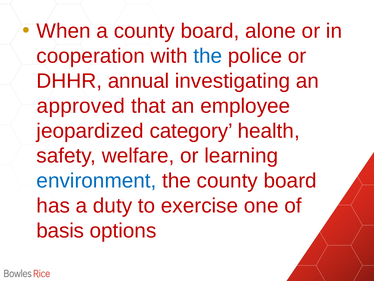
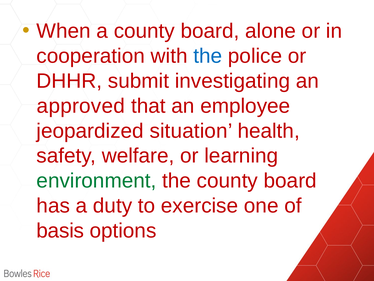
annual: annual -> submit (138, 81)
category: category -> situation (191, 131)
environment colour: blue -> green (96, 181)
